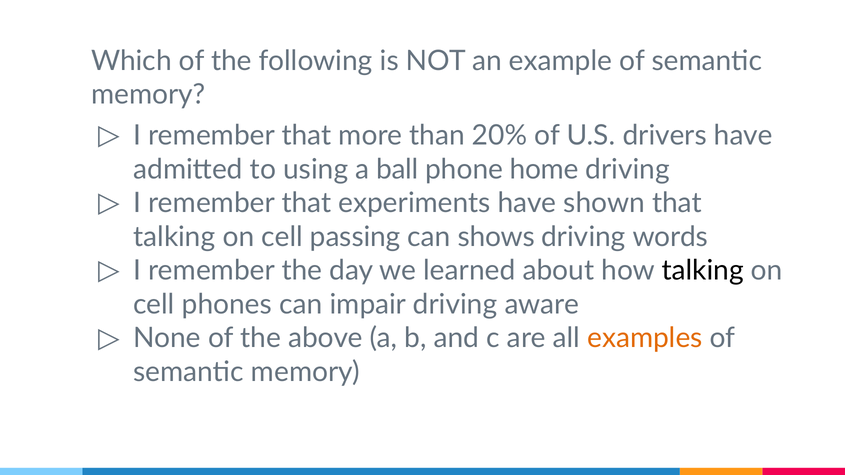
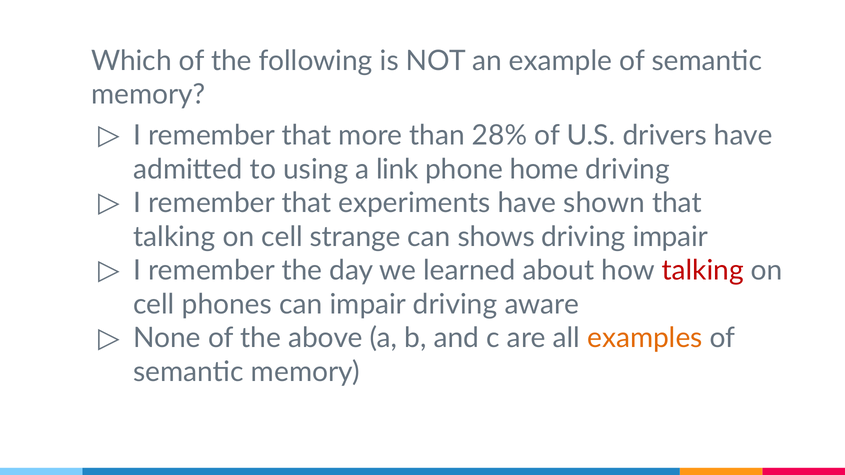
20%: 20% -> 28% (500, 136)
ball: ball -> link (397, 169)
passing: passing -> strange (355, 237)
driving words: words -> impair (670, 237)
talking colour: black -> red (703, 271)
